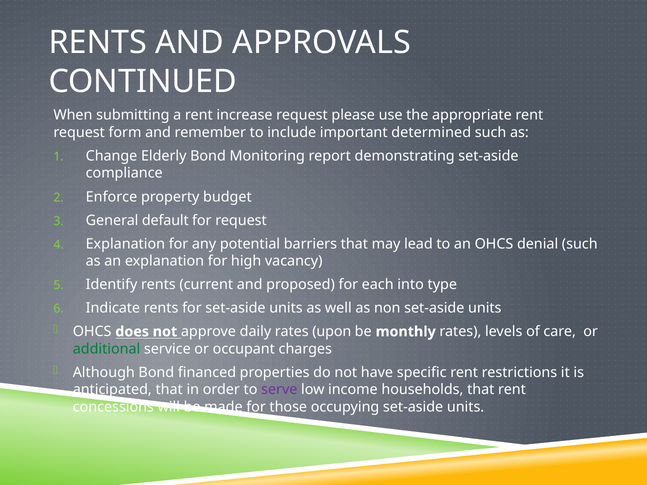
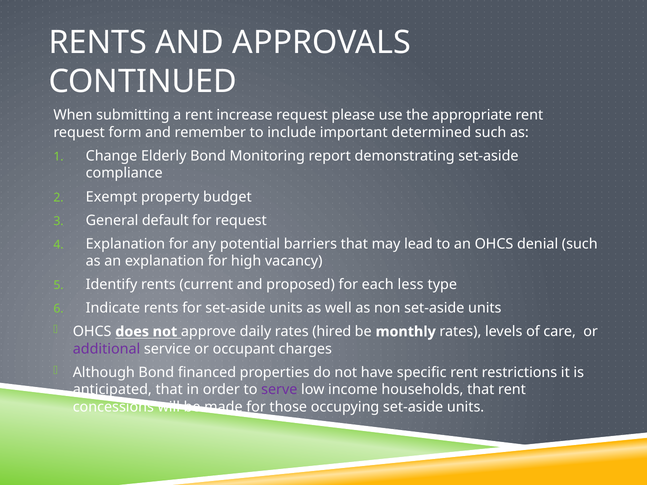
Enforce: Enforce -> Exempt (111, 197)
into: into -> less (411, 285)
upon: upon -> hired (332, 332)
additional colour: green -> purple (107, 349)
